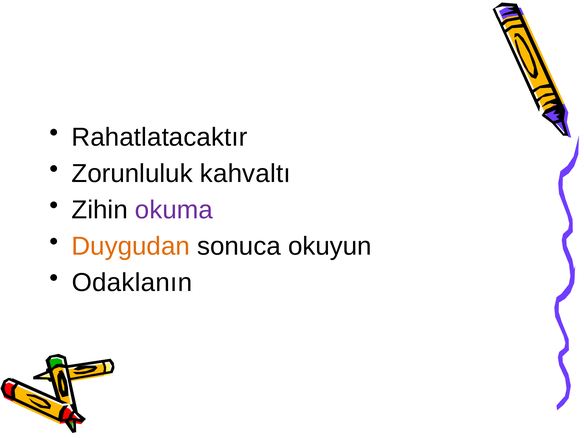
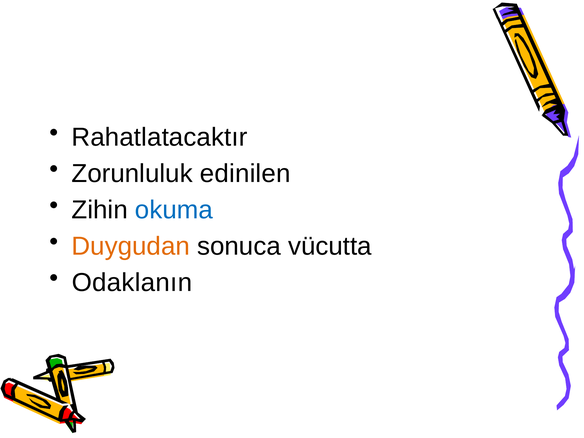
kahvaltı: kahvaltı -> edinilen (245, 173)
okuma colour: purple -> blue (174, 210)
okuyun: okuyun -> vücutta (330, 246)
